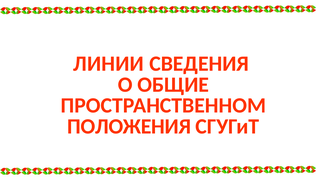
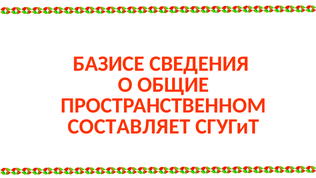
ЛИНИИ: ЛИНИИ -> БАЗИСЕ (109, 64)
ПОЛОЖЕНИЯ: ПОЛОЖЕНИЯ -> СОСТАВЛЯЕТ (129, 126)
